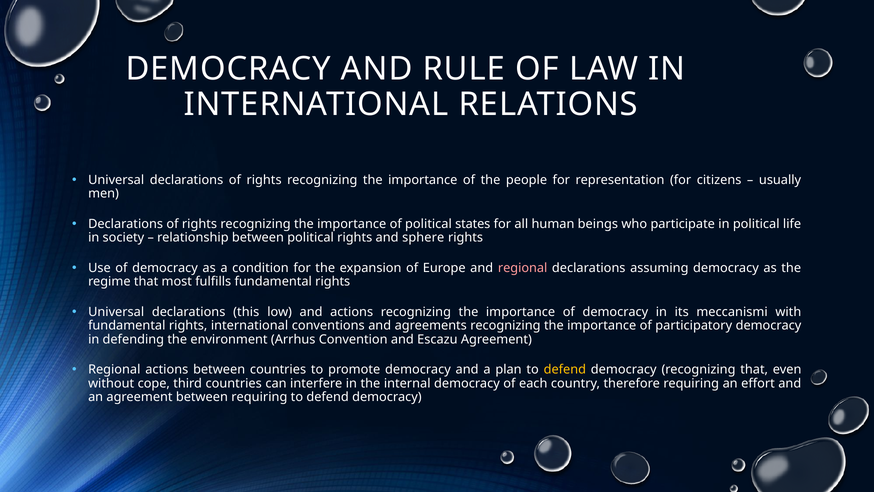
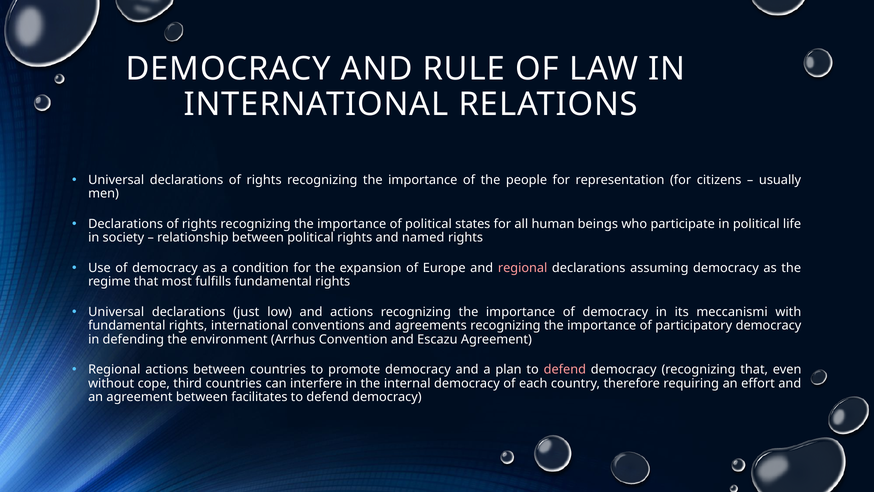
sphere: sphere -> named (423, 238)
this: this -> just (246, 312)
defend colour: yellow -> pink (565, 369)
between requiring: requiring -> facilitates (259, 397)
